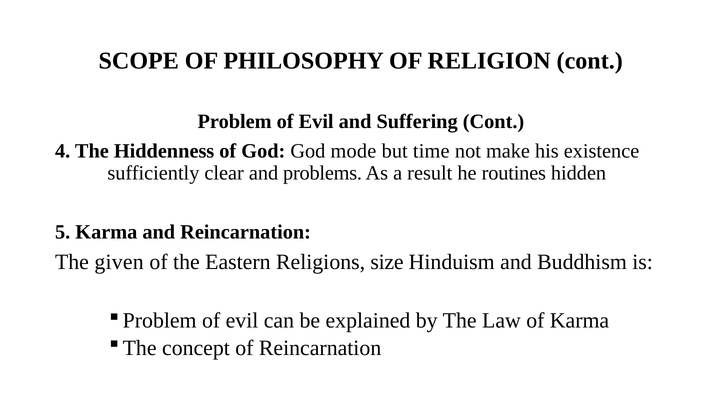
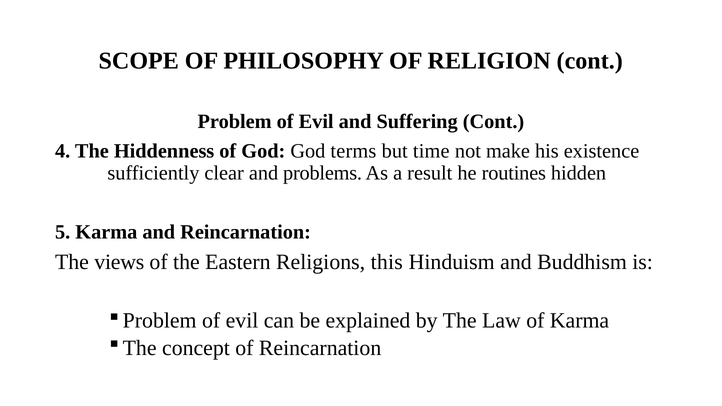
mode: mode -> terms (353, 151)
given: given -> views (119, 262)
size: size -> this (387, 262)
